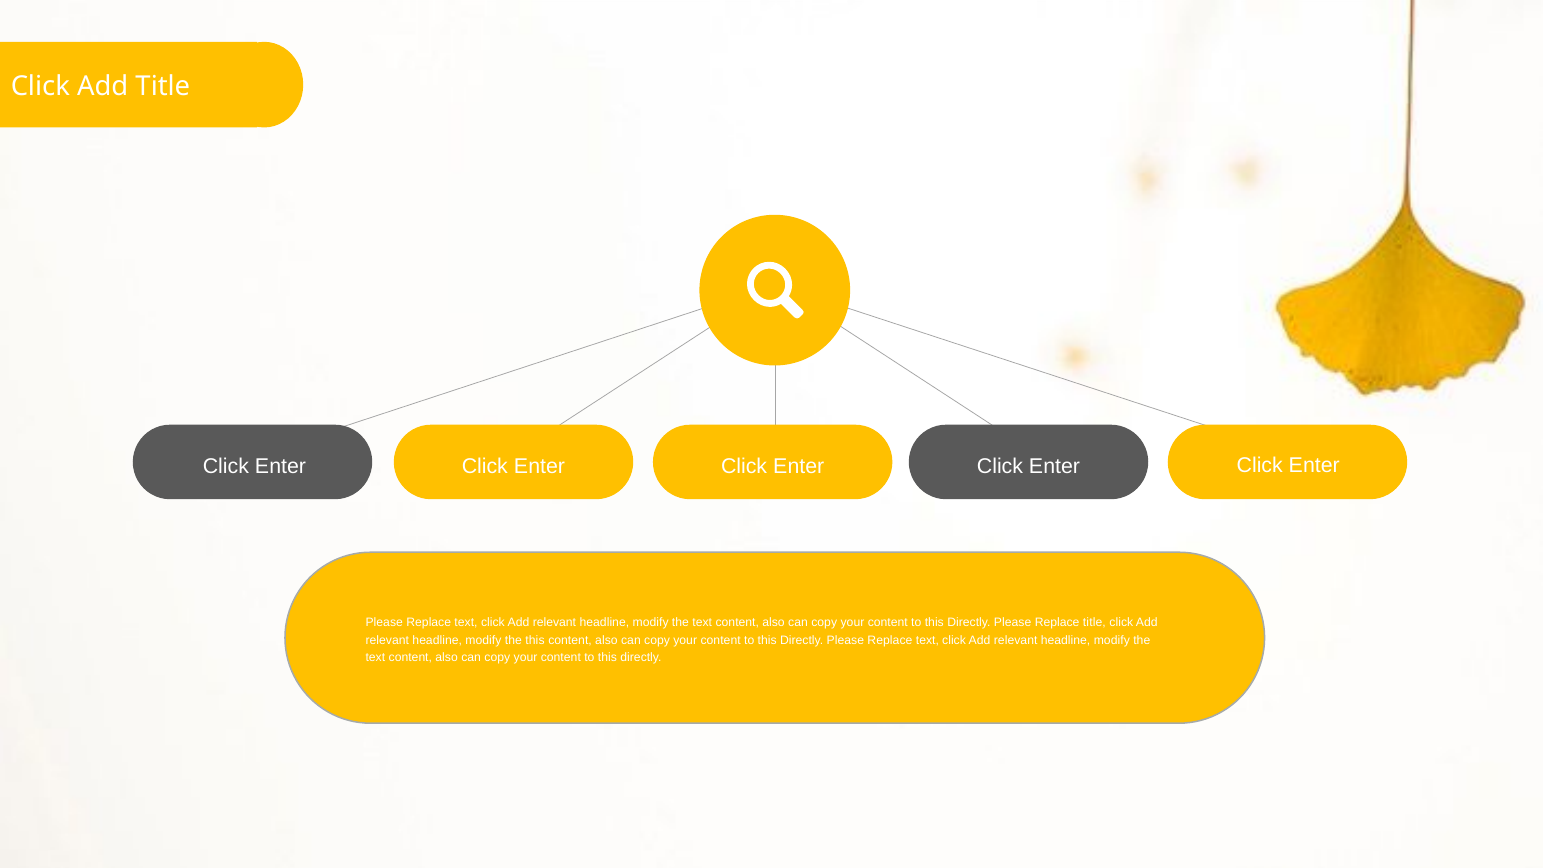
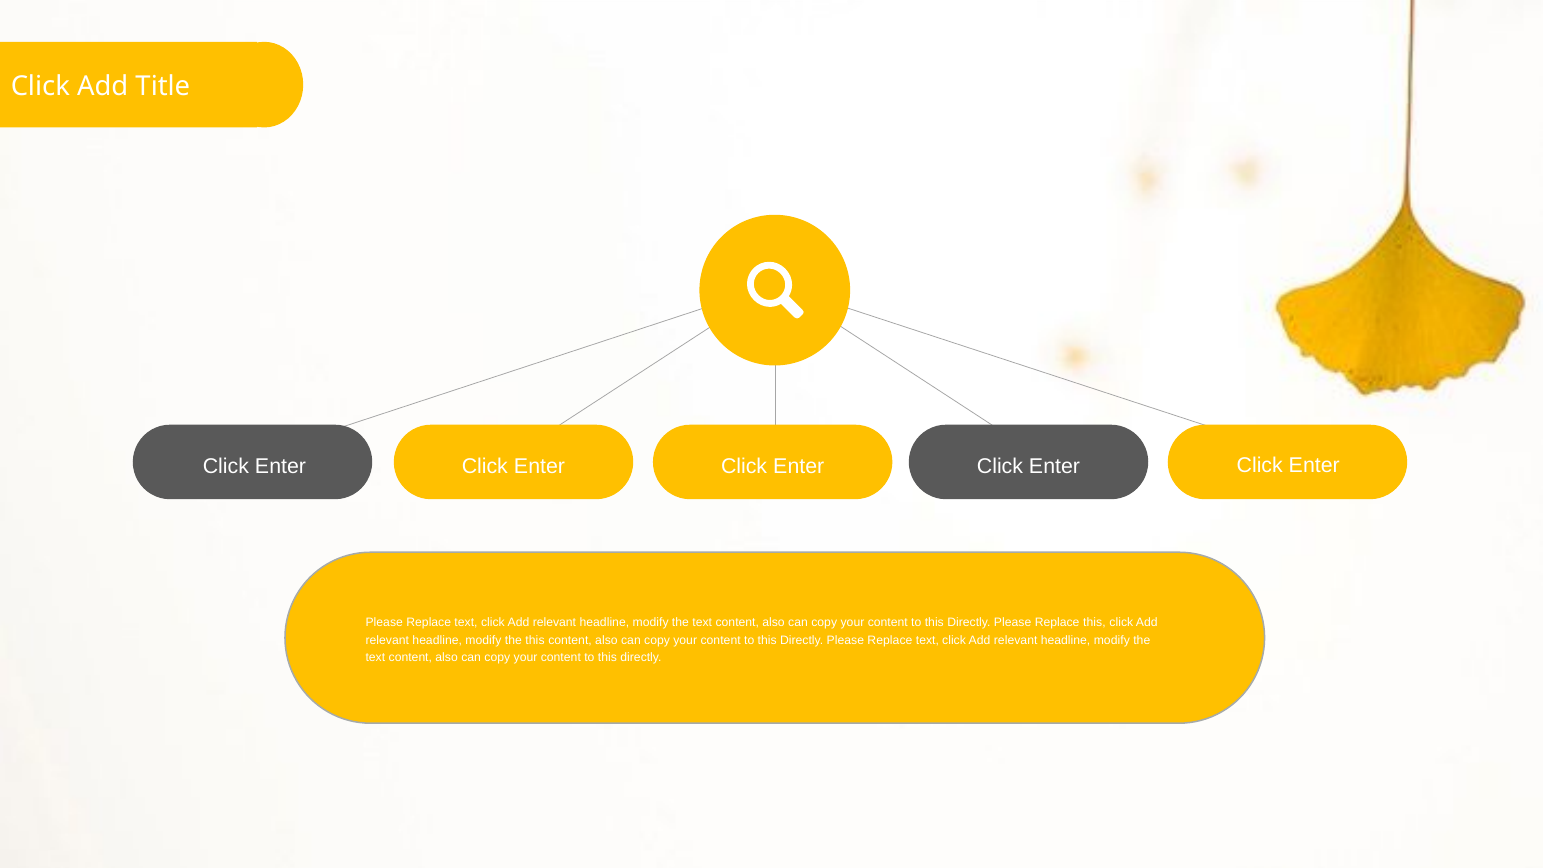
Replace title: title -> this (1094, 622)
